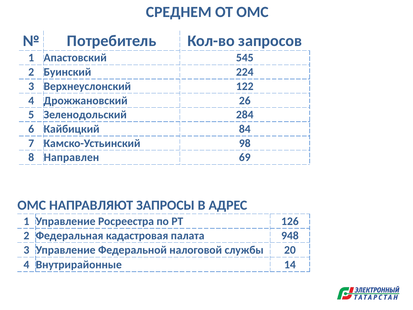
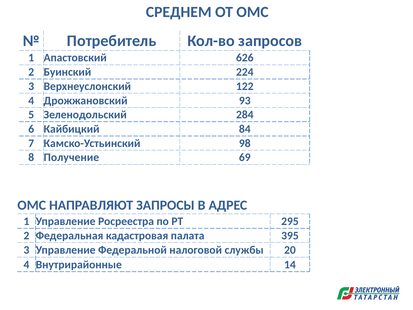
545: 545 -> 626 (245, 58)
26: 26 -> 93 (245, 100)
Направлен: Направлен -> Получение (71, 157)
126: 126 -> 295 (290, 221)
948: 948 -> 395 (290, 235)
